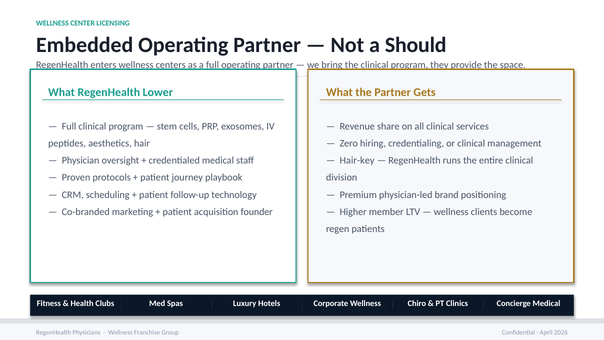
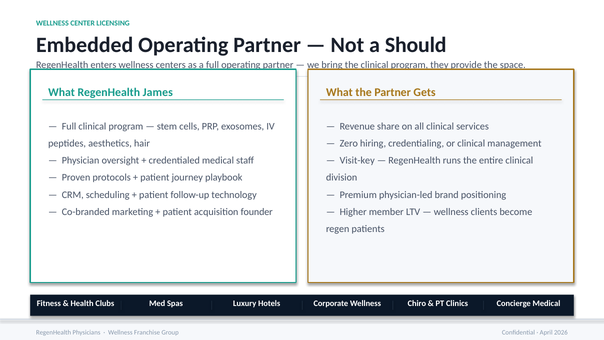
Lower: Lower -> James (158, 92)
Hair-key: Hair-key -> Visit-key (357, 160)
